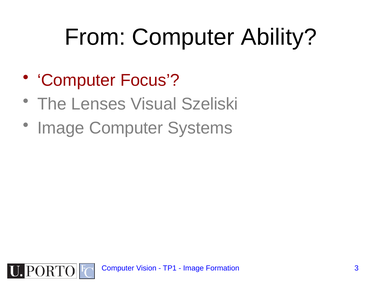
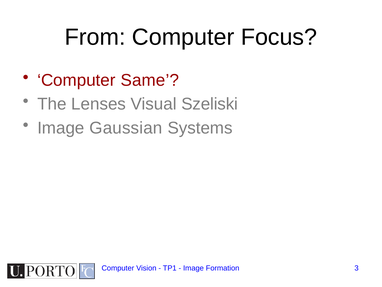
Ability: Ability -> Focus (279, 37)
Focus: Focus -> Same (150, 80)
Image Computer: Computer -> Gaussian (126, 128)
